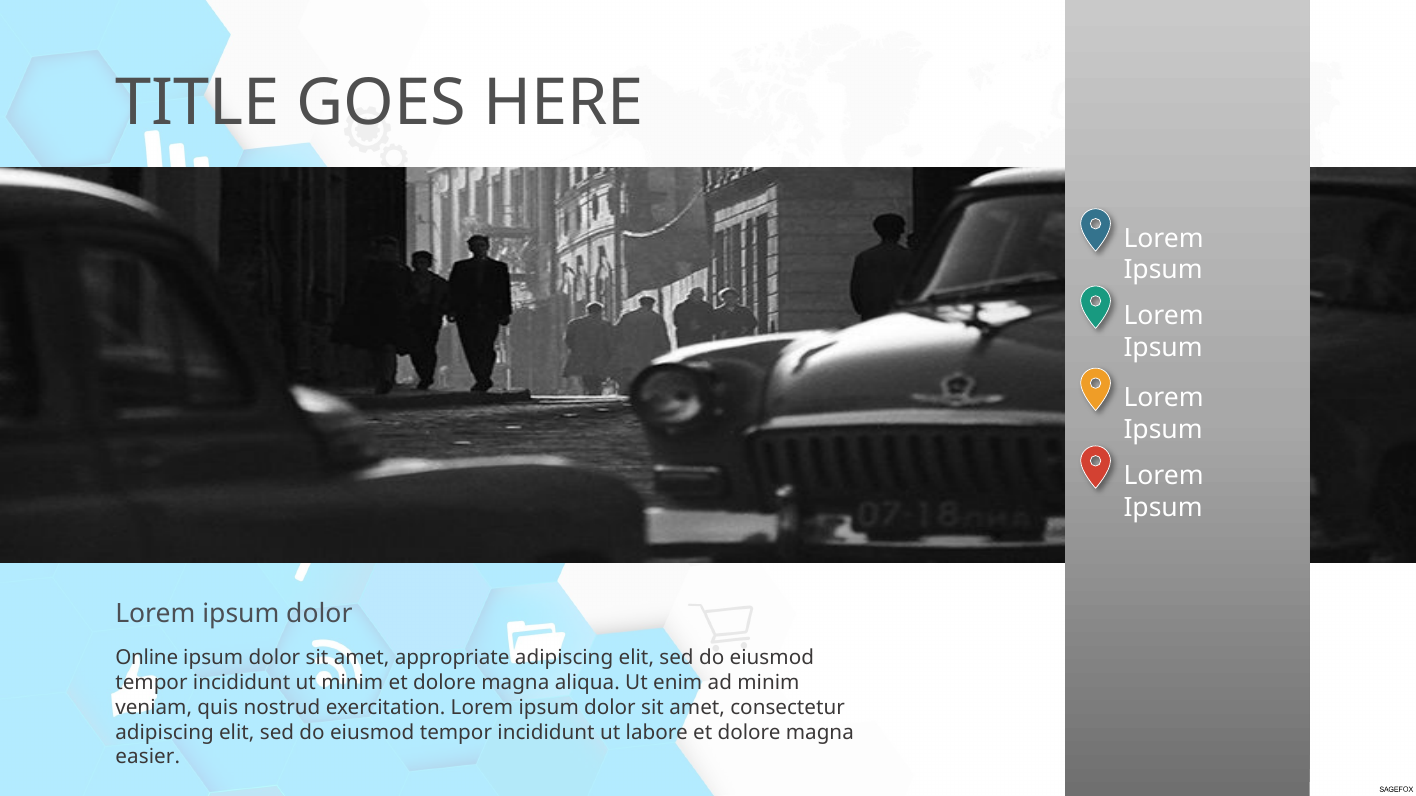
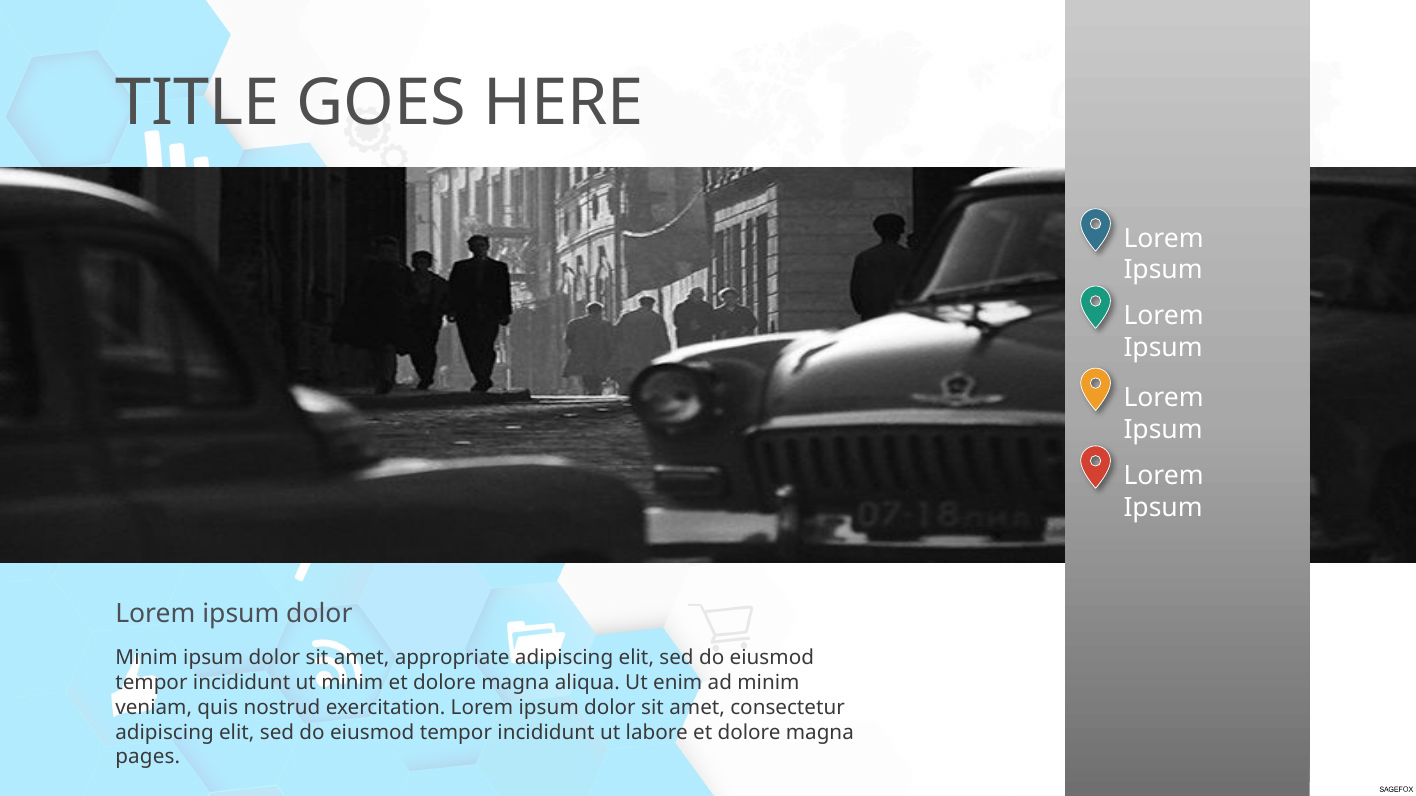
Online: Online -> Minim (147, 658)
easier: easier -> pages (148, 758)
